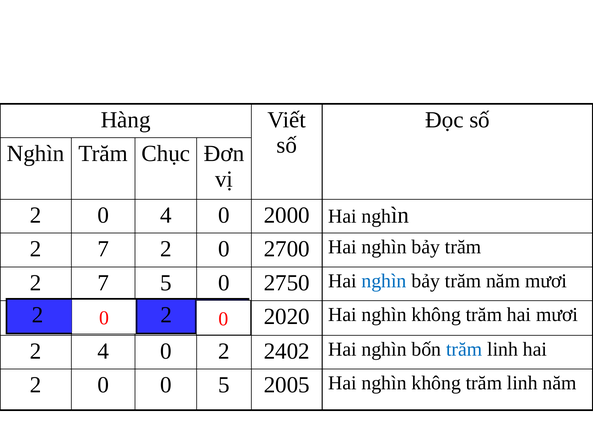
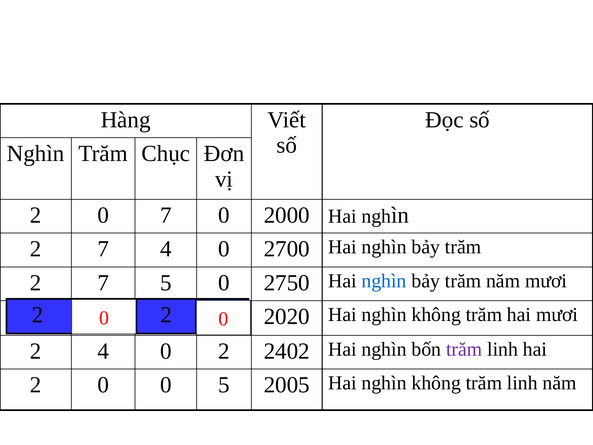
0 4: 4 -> 7 (166, 215)
7 2: 2 -> 4 (166, 249)
trăm colour: blue -> purple (464, 349)
